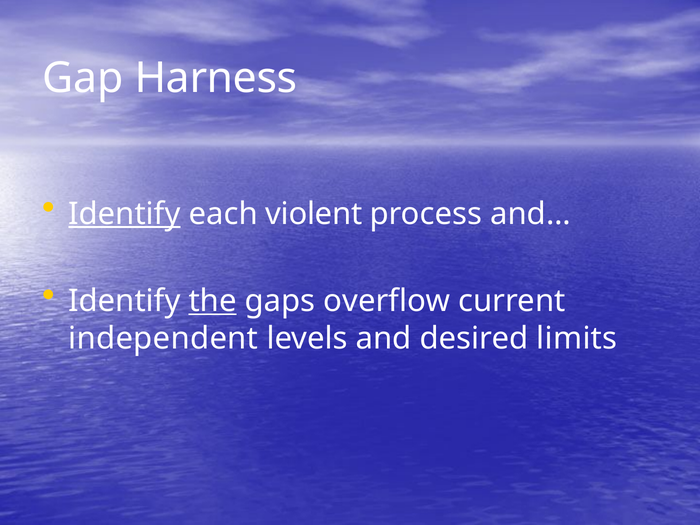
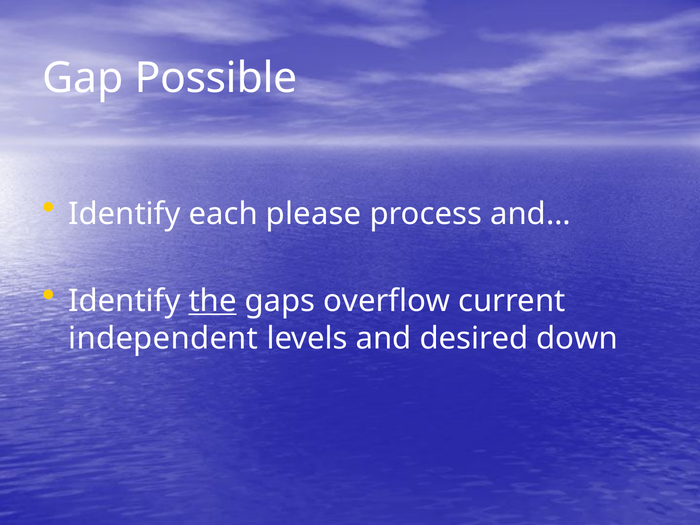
Harness: Harness -> Possible (216, 78)
Identify underline: present -> none (124, 214)
violent: violent -> please (314, 214)
limits: limits -> down (577, 338)
